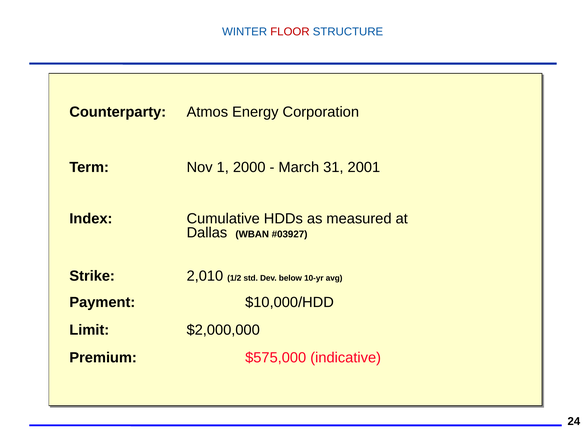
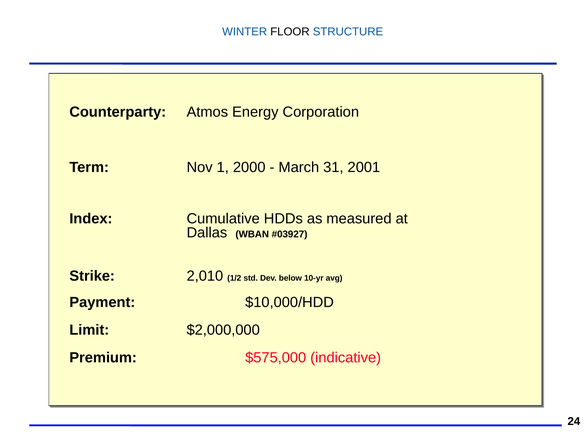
FLOOR colour: red -> black (290, 32)
